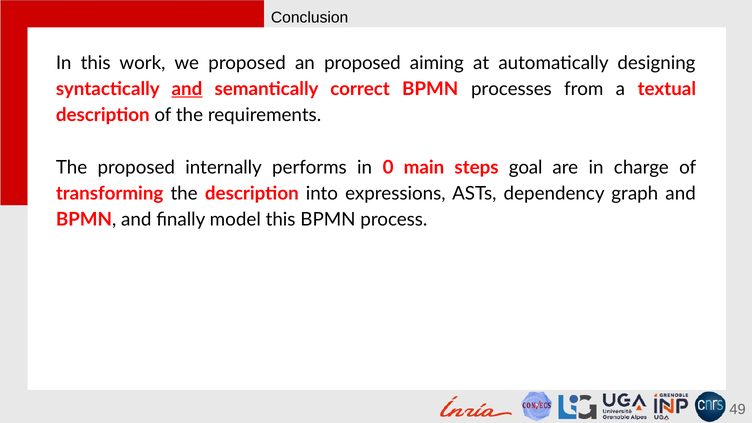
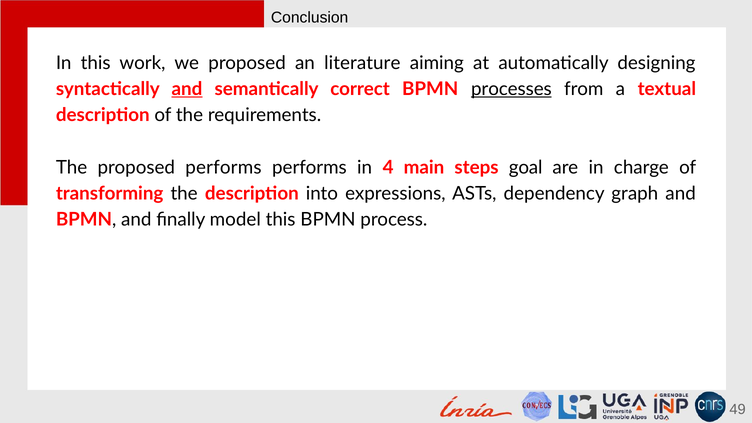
an proposed: proposed -> literature (362, 63)
processes underline: none -> present (511, 89)
proposed internally: internally -> performs (223, 168)
0: 0 -> 4 (388, 168)
